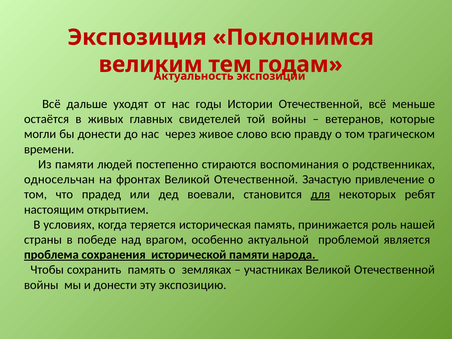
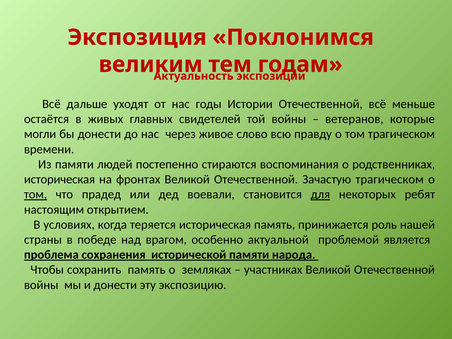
односельчан: односельчан -> историческая (60, 179)
Зачастую привлечение: привлечение -> трагическом (390, 179)
том underline: none -> present (35, 194)
